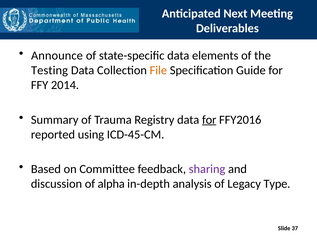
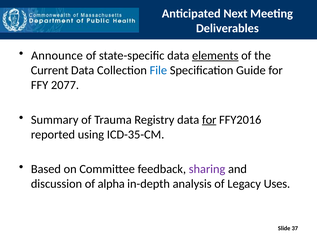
elements underline: none -> present (215, 55)
Testing: Testing -> Current (50, 70)
File colour: orange -> blue (158, 70)
2014: 2014 -> 2077 (65, 85)
ICD-45-CM: ICD-45-CM -> ICD-35-CM (136, 134)
Type: Type -> Uses (277, 184)
